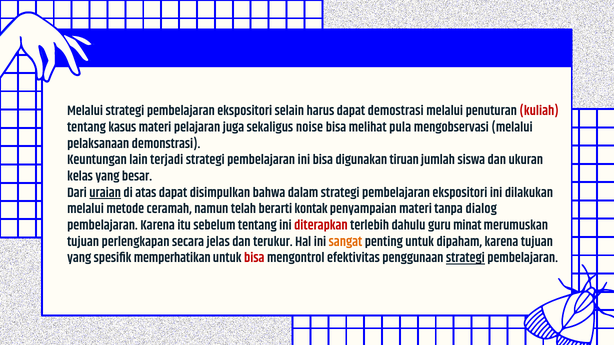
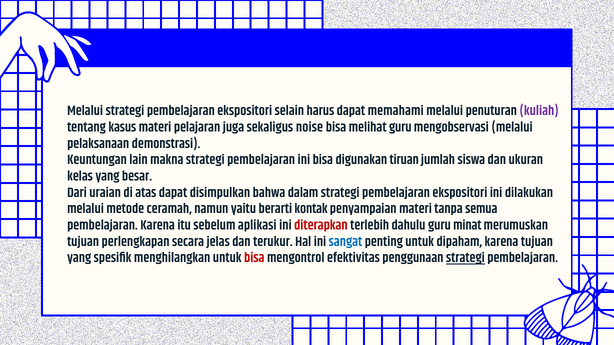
demostrasi: demostrasi -> memahami (396, 111)
kuliah colour: red -> purple (539, 111)
melihat pula: pula -> guru (400, 127)
terjadi: terjadi -> makna (167, 160)
uraian underline: present -> none (105, 193)
telah: telah -> yaitu (243, 209)
dialog: dialog -> semua (481, 209)
sebelum tentang: tentang -> aplikasi (257, 226)
sangat colour: orange -> blue (345, 242)
memperhatikan: memperhatikan -> menghilangkan (172, 258)
